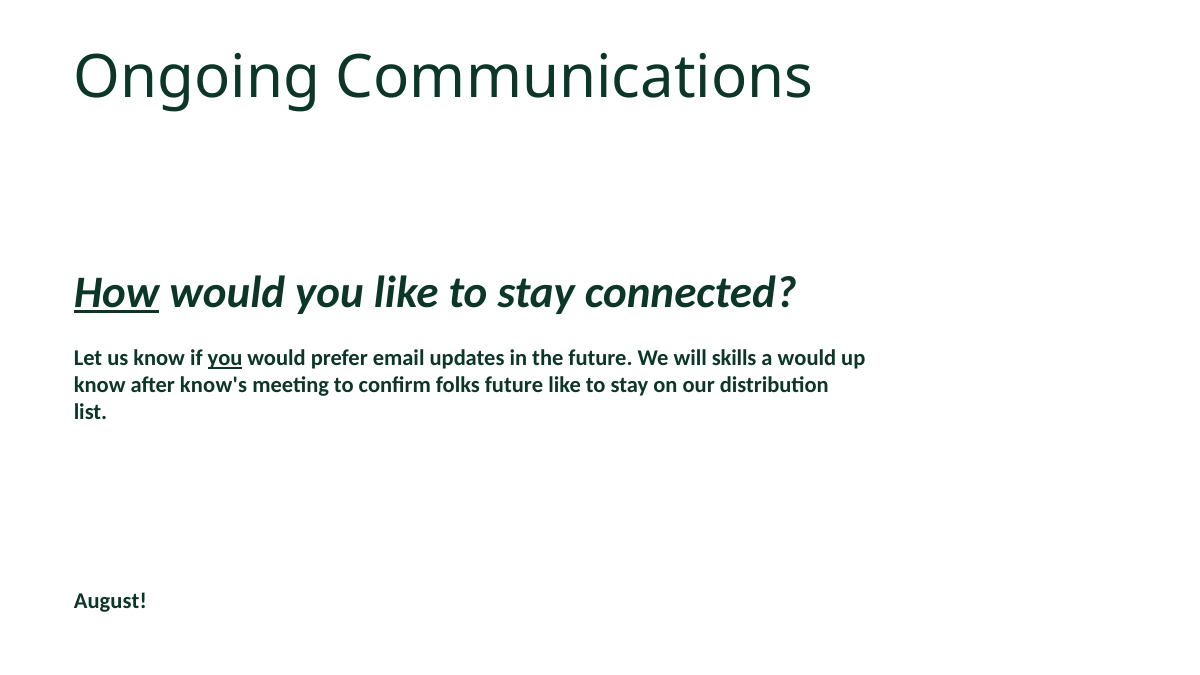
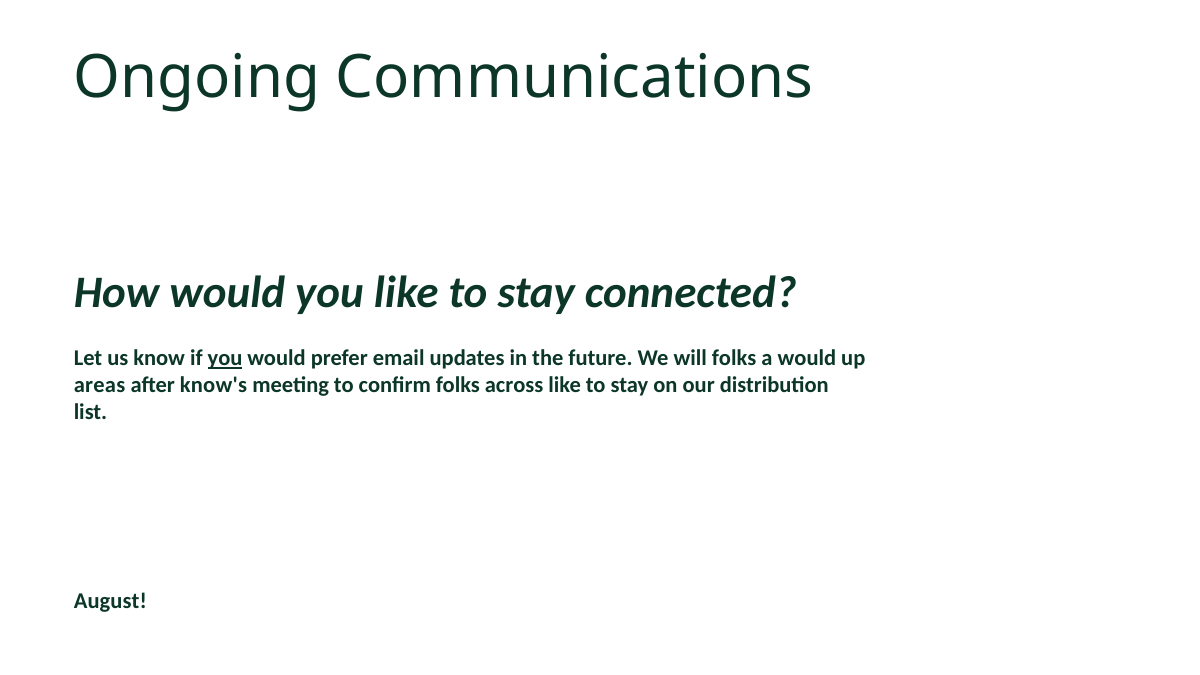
How underline: present -> none (117, 292)
will skills: skills -> folks (734, 358)
know: know -> areas (100, 385)
folks future: future -> across (514, 385)
